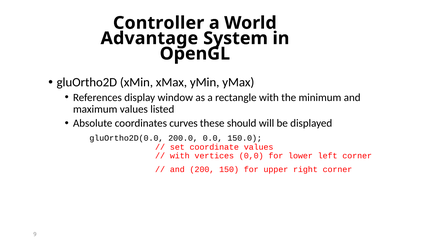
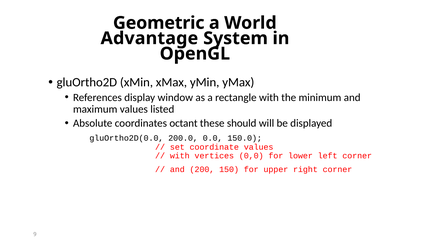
Controller: Controller -> Geometric (159, 23)
curves: curves -> octant (184, 123)
